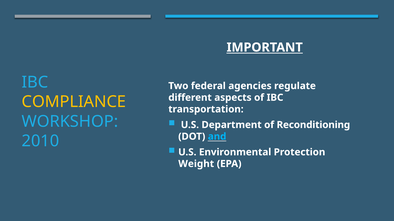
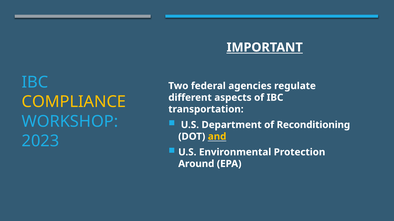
and colour: light blue -> yellow (217, 137)
2010: 2010 -> 2023 (40, 141)
Weight: Weight -> Around (196, 164)
